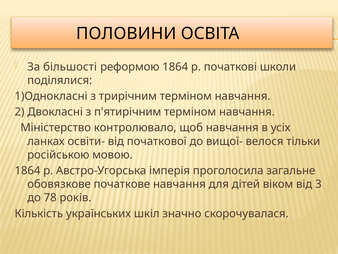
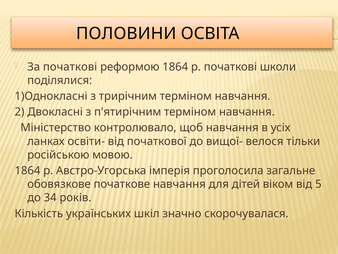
За більшості: більшості -> початкові (70, 67)
3: 3 -> 5 (318, 184)
78: 78 -> 34 (50, 197)
